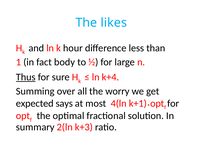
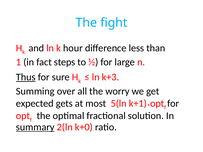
likes: likes -> fight (114, 23)
body: body -> steps (65, 62)
k+4: k+4 -> k+3 (110, 77)
says: says -> gets (64, 104)
4(ln: 4(ln -> 5(ln (119, 104)
summary underline: none -> present (35, 127)
k+3: k+3 -> k+0 (84, 127)
